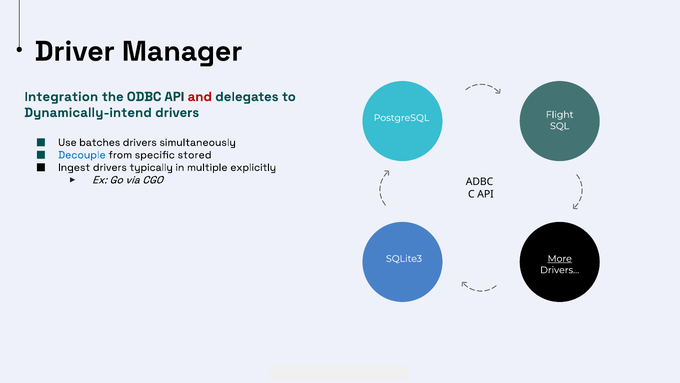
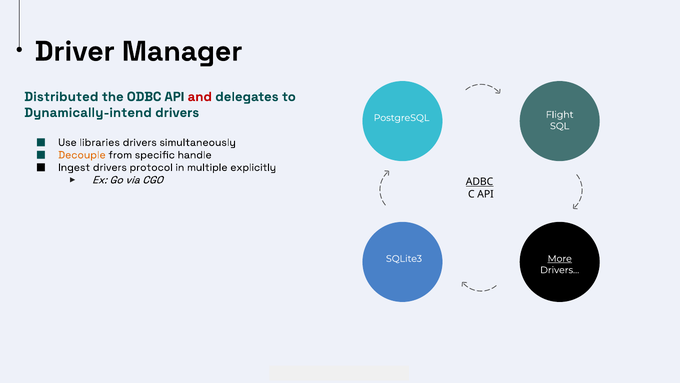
Integration: Integration -> Distributed (61, 97)
batches: batches -> libraries (100, 142)
Decouple colour: blue -> orange (82, 155)
stored: stored -> handle (195, 155)
typically: typically -> protocol (151, 167)
ADBC underline: none -> present (480, 182)
